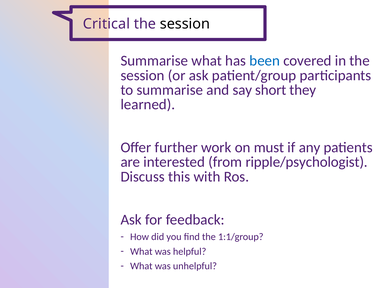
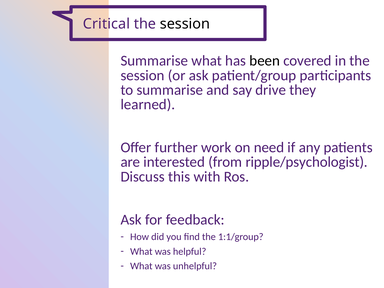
been colour: blue -> black (265, 61)
short: short -> drive (271, 90)
must: must -> need (269, 148)
